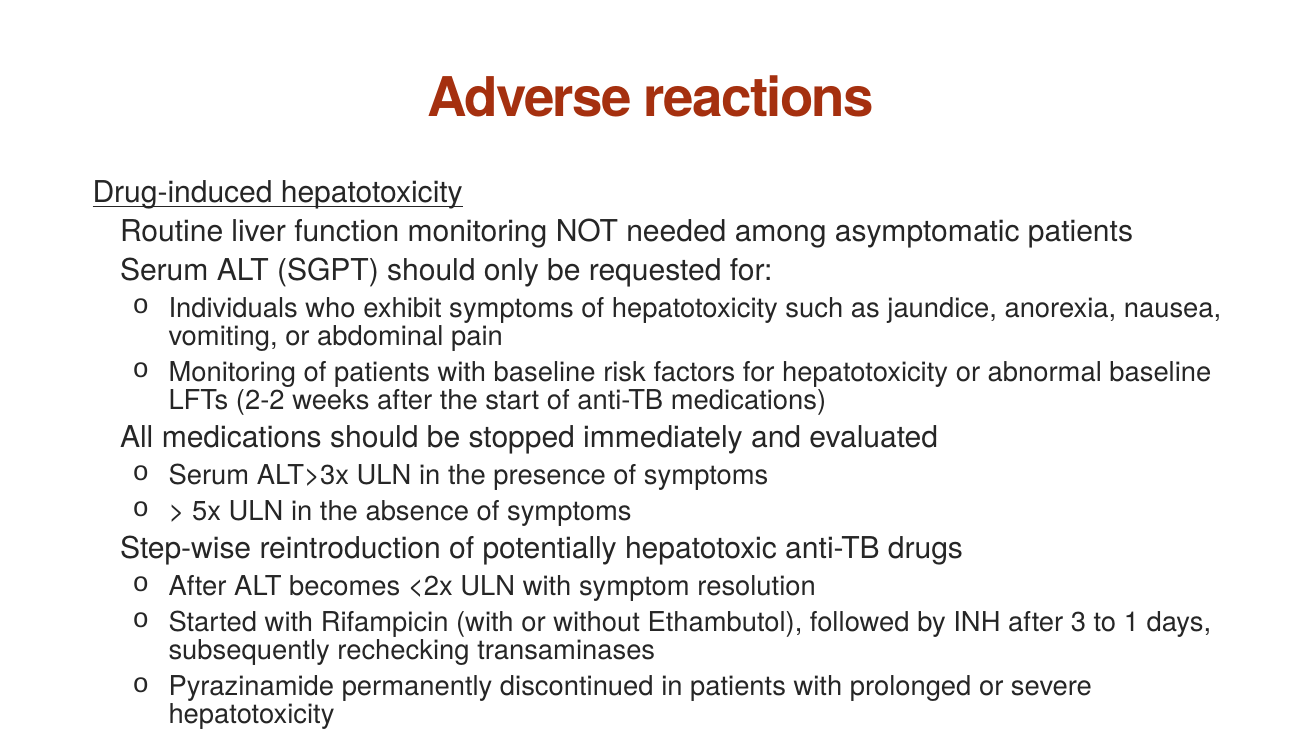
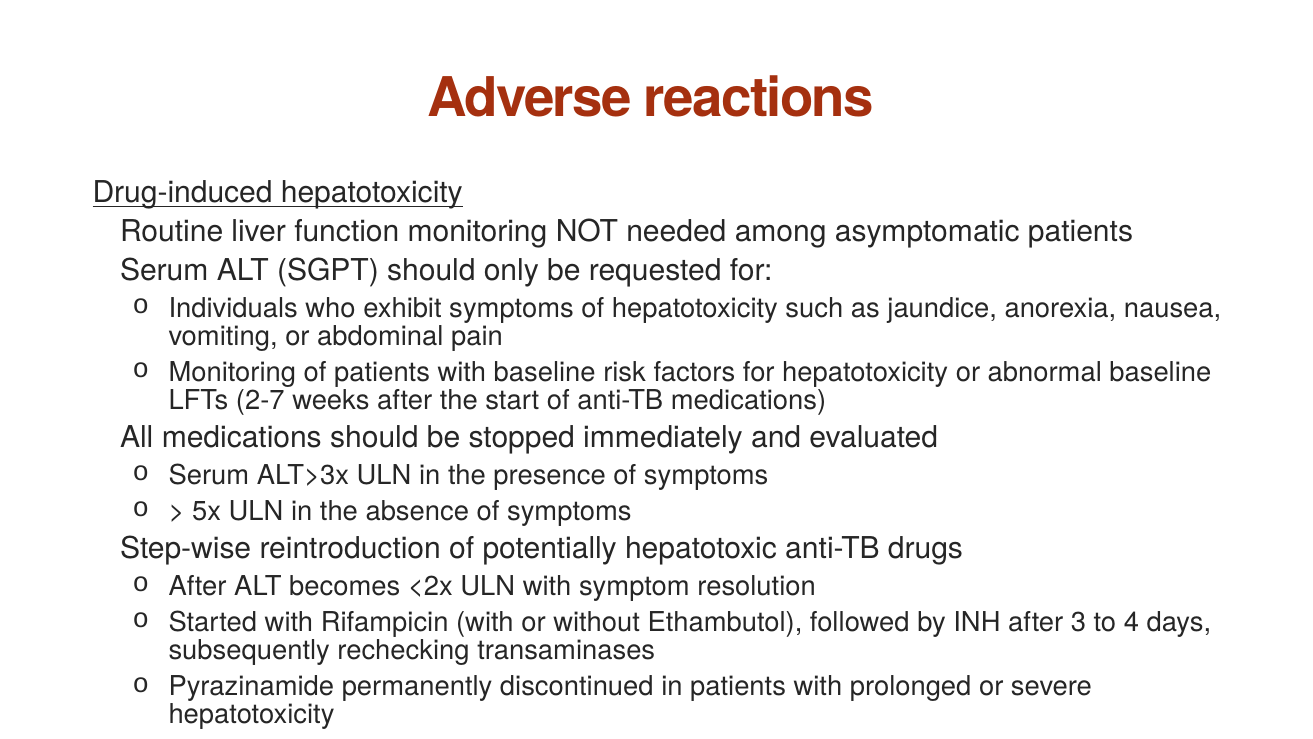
2-2: 2-2 -> 2-7 (260, 400)
1: 1 -> 4 (1131, 622)
